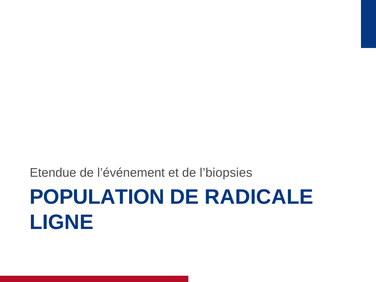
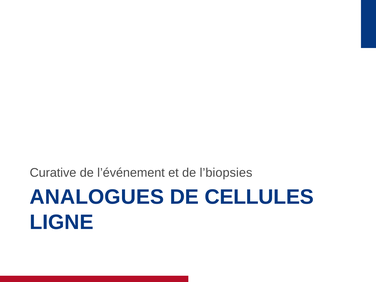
Etendue: Etendue -> Curative (53, 173)
POPULATION: POPULATION -> ANALOGUES (97, 197)
RADICALE: RADICALE -> CELLULES (259, 197)
